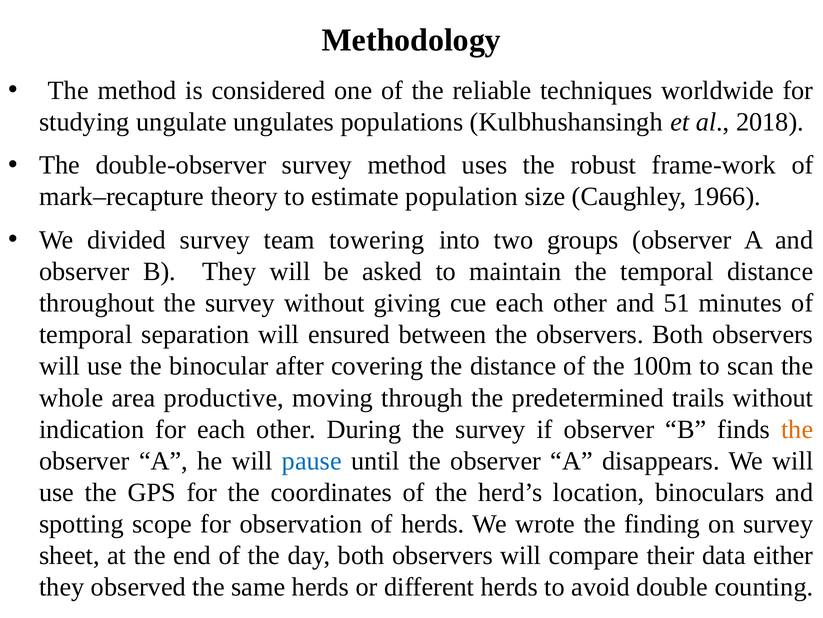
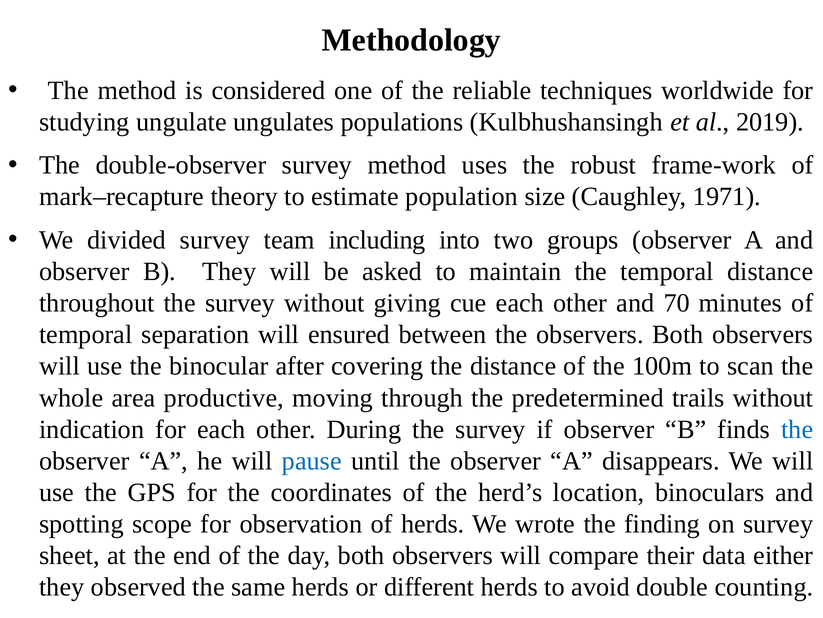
2018: 2018 -> 2019 (770, 122)
1966: 1966 -> 1971 (727, 197)
towering: towering -> including (377, 240)
51: 51 -> 70 (677, 303)
the colour: orange -> blue (797, 429)
